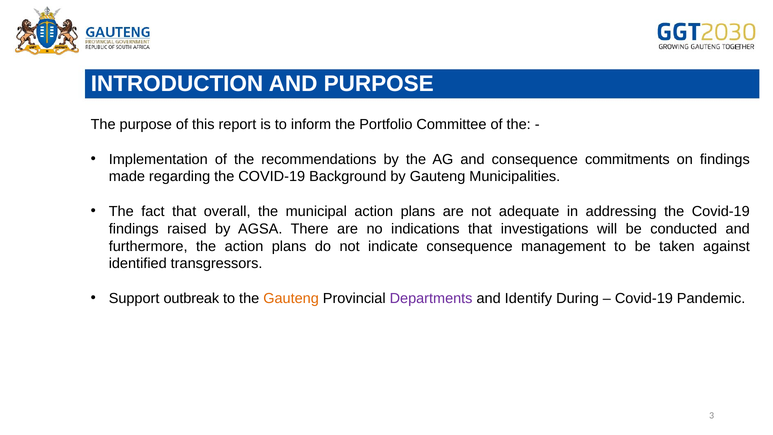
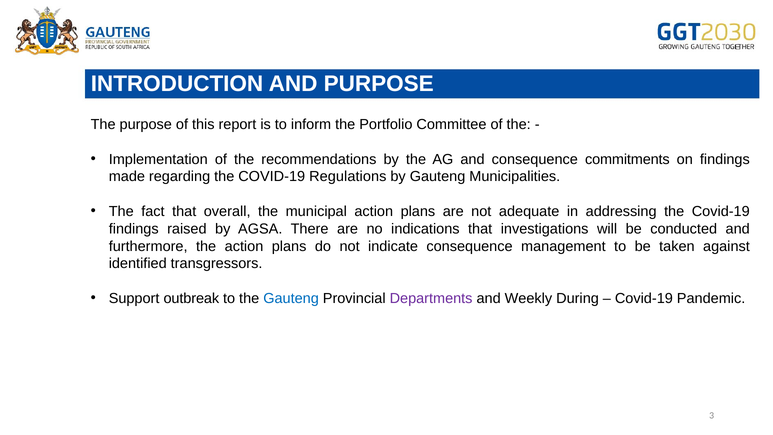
Background: Background -> Regulations (348, 177)
Gauteng colour: orange -> blue (291, 298)
Identify: Identify -> Weekly (528, 298)
